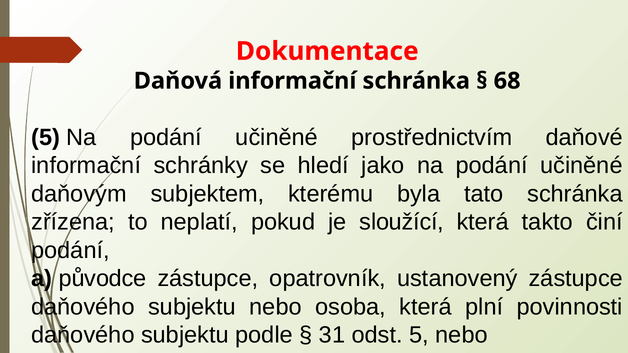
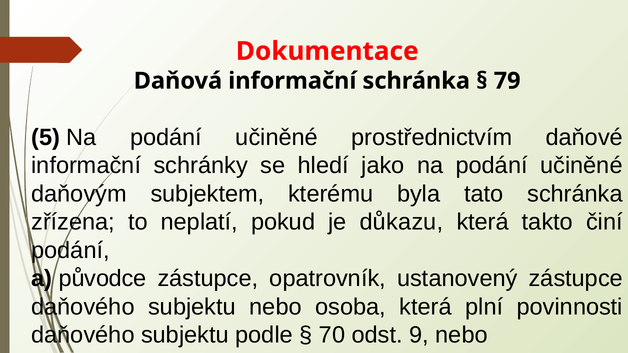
68: 68 -> 79 (507, 81)
sloužící: sloužící -> důkazu (401, 222)
31: 31 -> 70 (332, 335)
odst 5: 5 -> 9 (419, 335)
